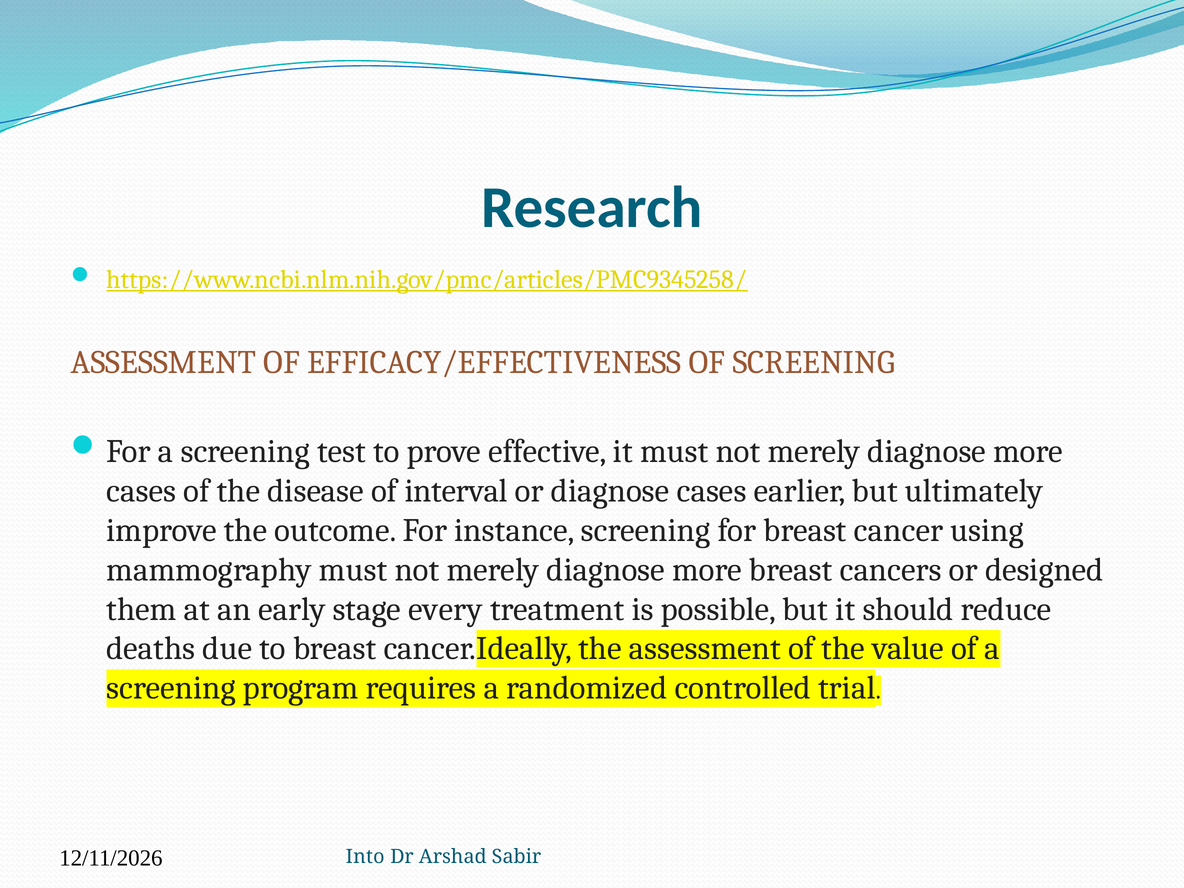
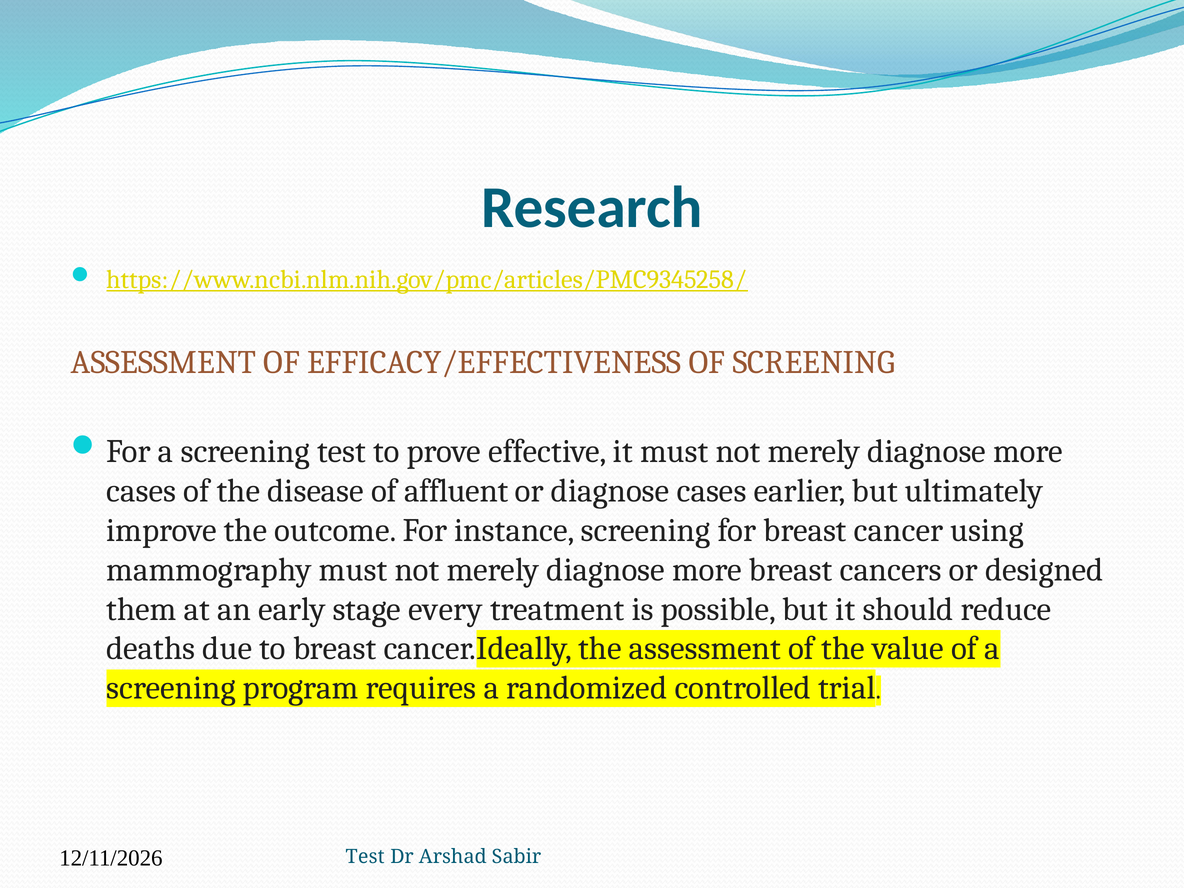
interval: interval -> affluent (456, 491)
Into: Into -> Test (365, 857)
